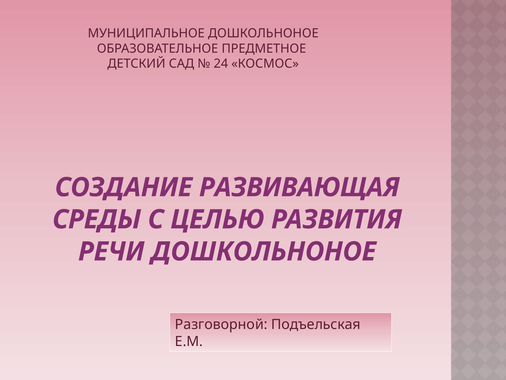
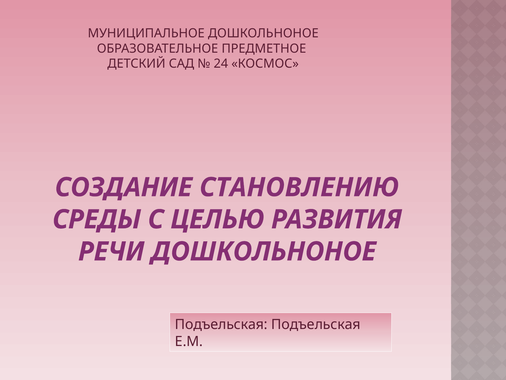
РАЗВИВАЮЩАЯ: РАЗВИВАЮЩАЯ -> СТАНОВЛЕНИЮ (299, 187)
Разговорной: Разговорной -> Подъельская (221, 324)
